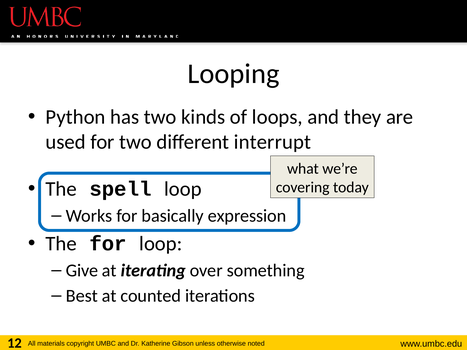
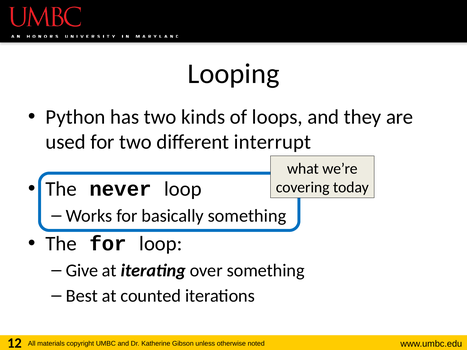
spell: spell -> never (121, 189)
basically expression: expression -> something (247, 216)
